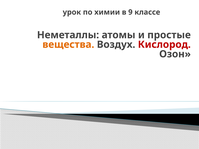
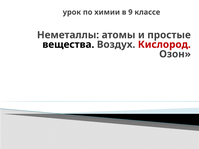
вещества colour: orange -> black (68, 45)
